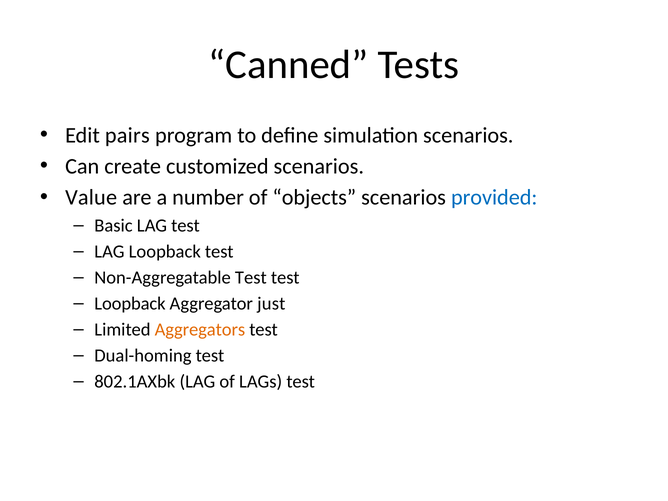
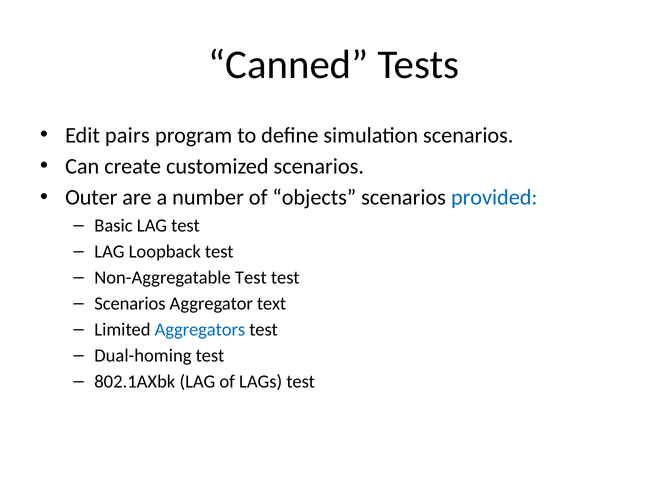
Value: Value -> Outer (91, 197)
Loopback: Loopback -> Scenarios (130, 303)
just: just -> text (272, 303)
Aggregators colour: orange -> blue (200, 330)
